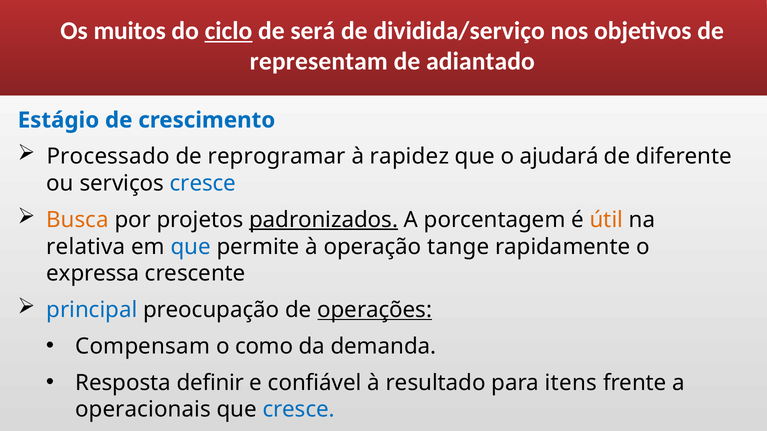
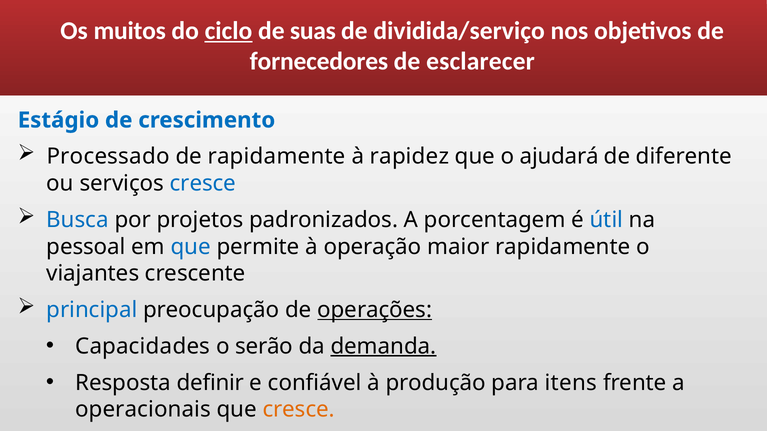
será: será -> suas (313, 31)
representam: representam -> fornecedores (319, 61)
adiantado: adiantado -> esclarecer (480, 61)
de reprogramar: reprogramar -> rapidamente (277, 157)
Busca colour: orange -> blue (78, 220)
padronizados underline: present -> none (324, 220)
útil colour: orange -> blue (606, 220)
relativa: relativa -> pessoal (86, 247)
tange: tange -> maior (458, 247)
expressa: expressa -> viajantes (93, 274)
Compensam: Compensam -> Capacidades (143, 347)
como: como -> serão (264, 347)
demanda underline: none -> present (384, 347)
resultado: resultado -> produção (436, 383)
cresce colour: blue -> orange (299, 410)
